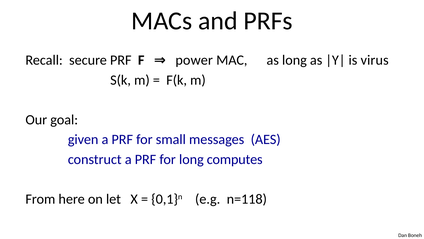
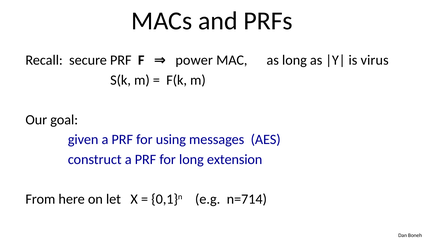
small: small -> using (171, 139)
computes: computes -> extension (235, 159)
n=118: n=118 -> n=714 (247, 199)
